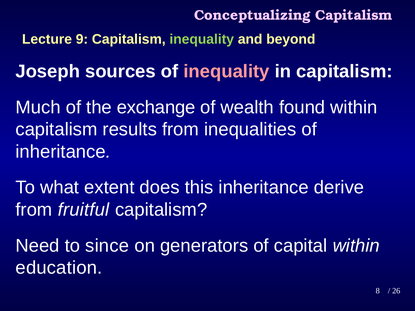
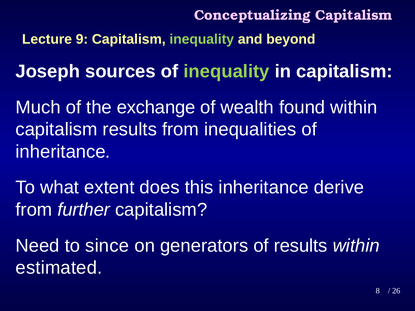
inequality colour: pink -> light green (227, 71)
fruitful: fruitful -> further (84, 210)
of capital: capital -> results (301, 246)
education: education -> estimated (59, 268)
